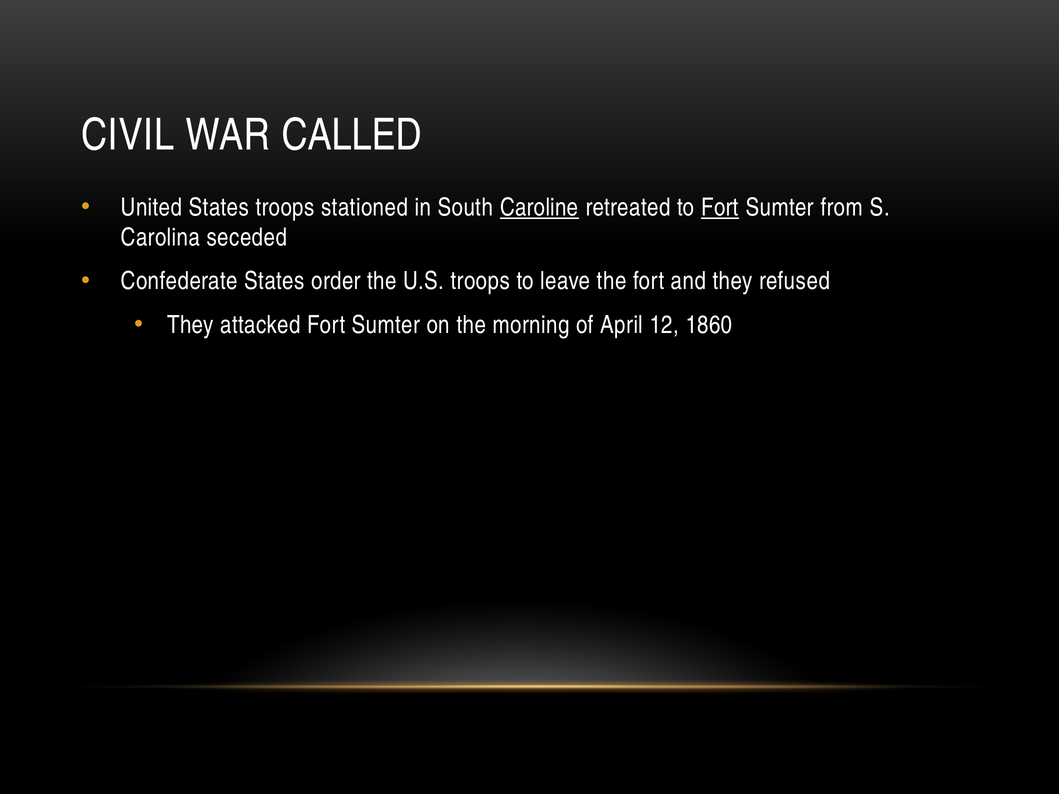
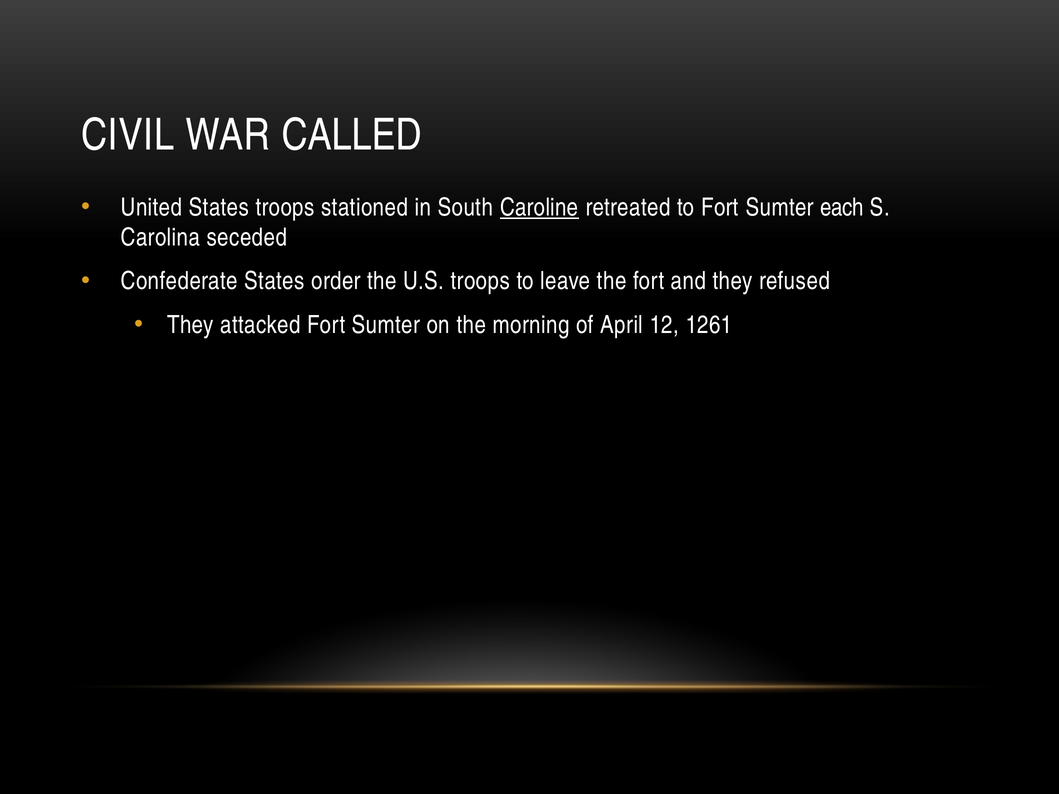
Fort underline: present -> none (720, 207)
from: from -> each (842, 207)
1860: 1860 -> 1261 (709, 325)
